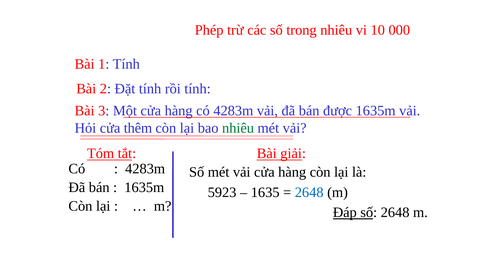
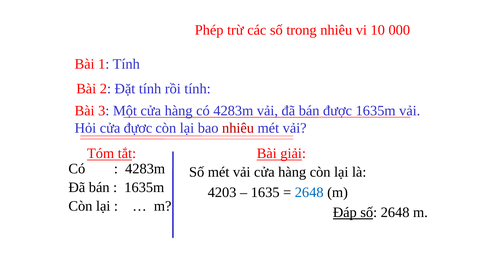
thêm: thêm -> đựơc (138, 128)
nhiêu colour: green -> red (238, 128)
5923: 5923 -> 4203 (222, 192)
